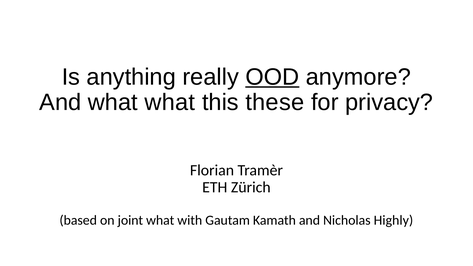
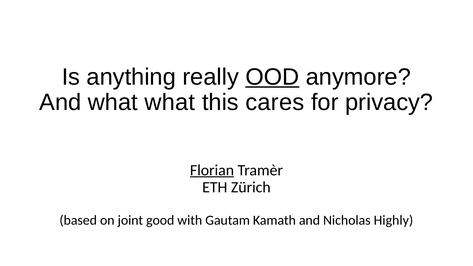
these: these -> cares (275, 102)
Florian underline: none -> present (212, 170)
joint what: what -> good (160, 220)
